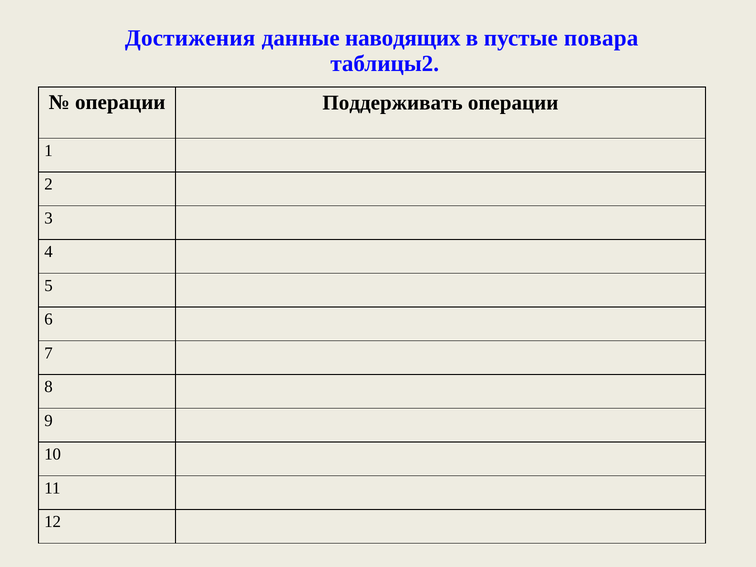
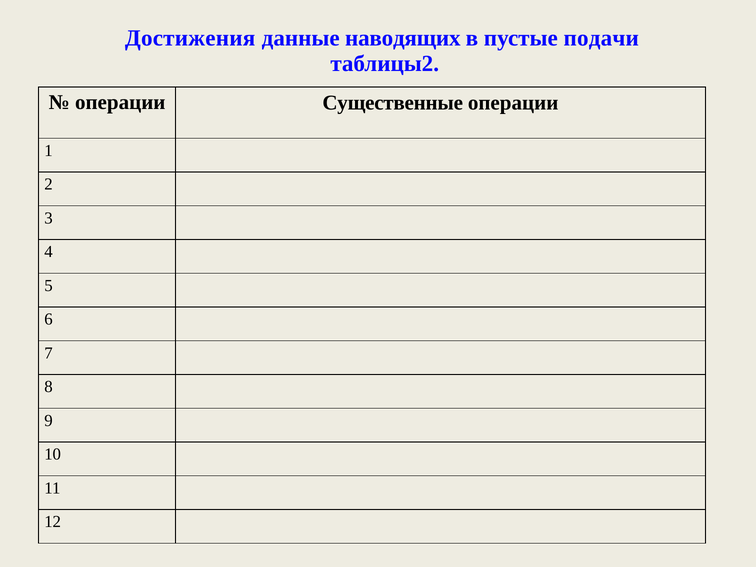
повара: повара -> подачи (601, 38)
Поддерживать: Поддерживать -> Существенные (393, 103)
